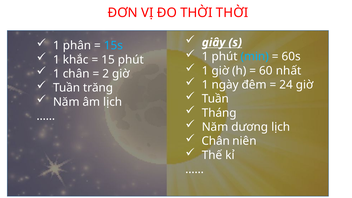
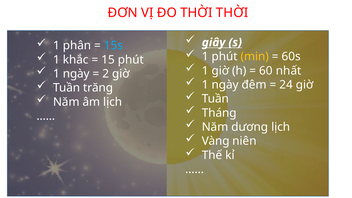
min colour: light blue -> yellow (255, 57)
chân: chân -> ngày (76, 74)
Chân: Chân -> Vàng (216, 141)
